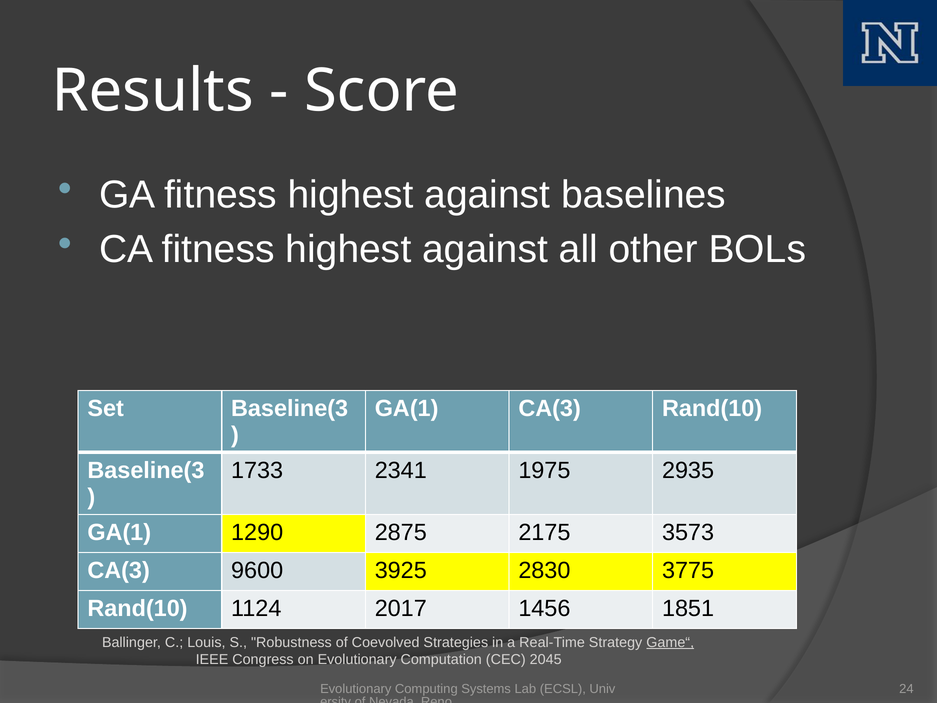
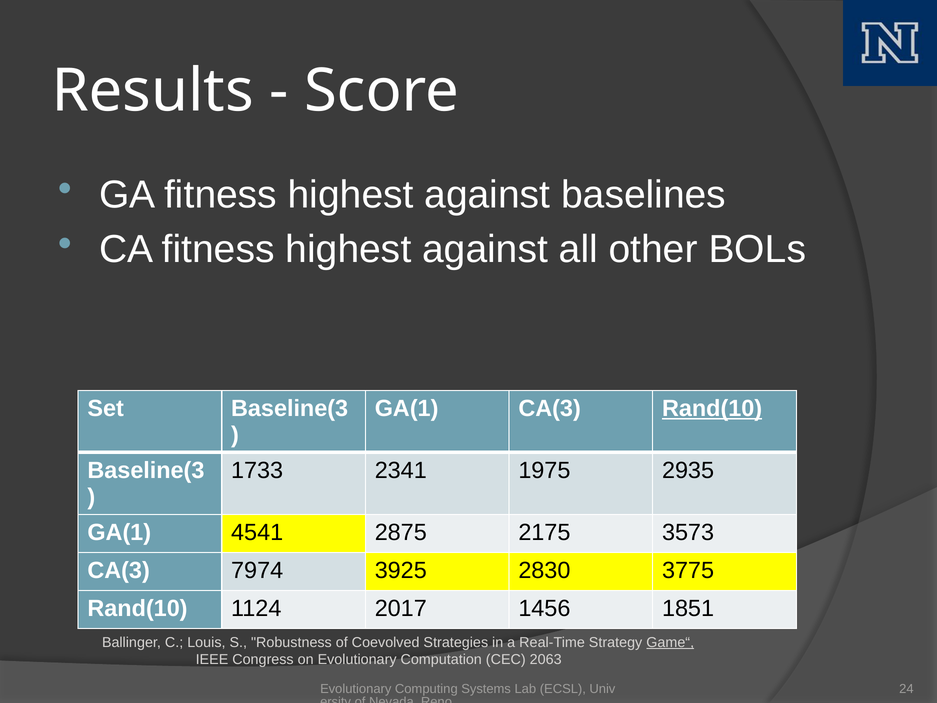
Rand(10 underline: none -> present (712, 409)
1290: 1290 -> 4541 (257, 532)
9600: 9600 -> 7974 (257, 570)
2045: 2045 -> 2063 (546, 659)
